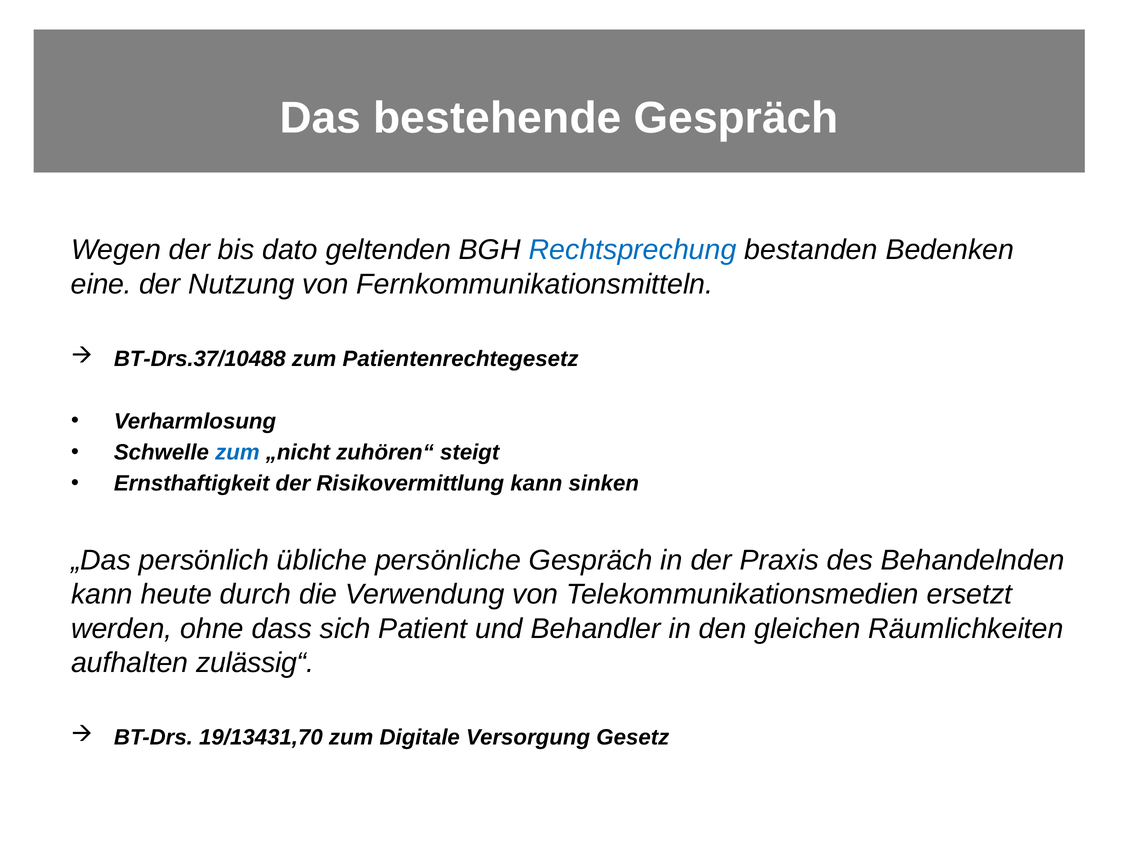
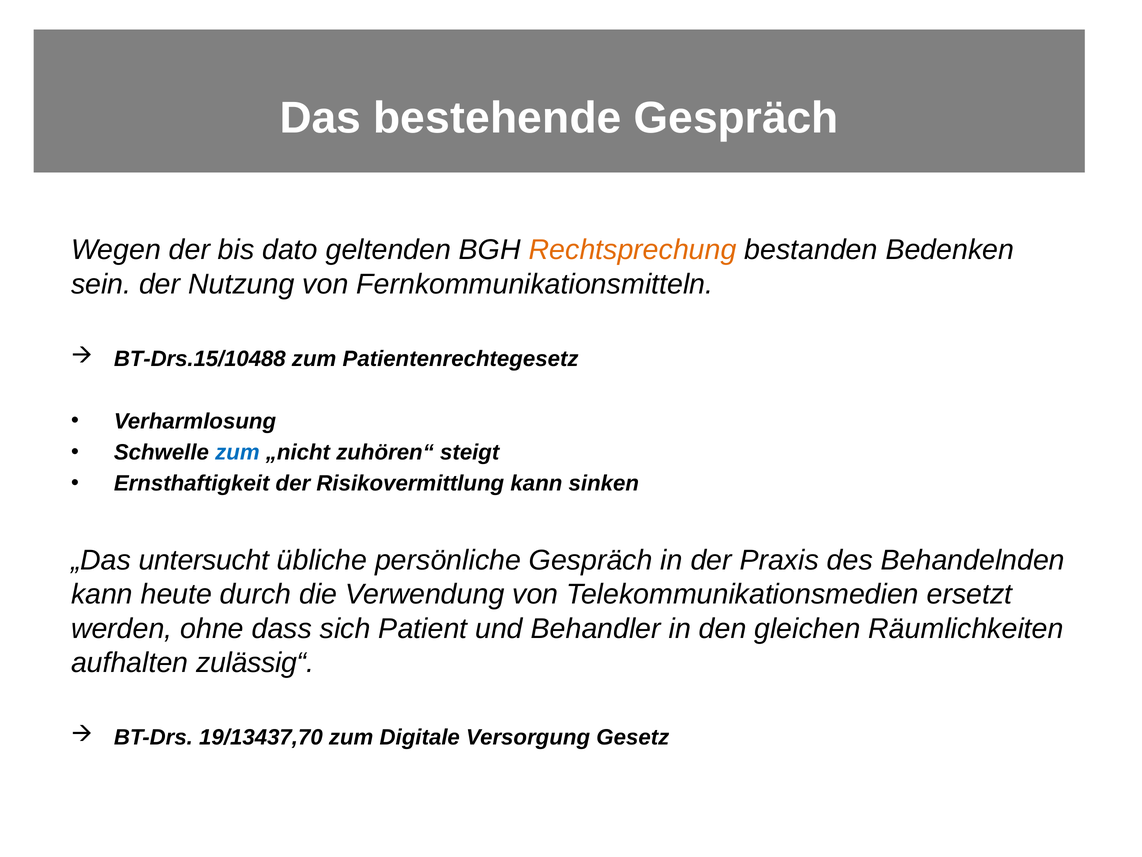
Rechtsprechung colour: blue -> orange (633, 250)
eine: eine -> sein (101, 284)
BT-Drs.37/10488: BT-Drs.37/10488 -> BT-Drs.15/10488 (200, 359)
persönlich: persönlich -> untersucht (204, 560)
19/13431,70: 19/13431,70 -> 19/13437,70 (261, 737)
